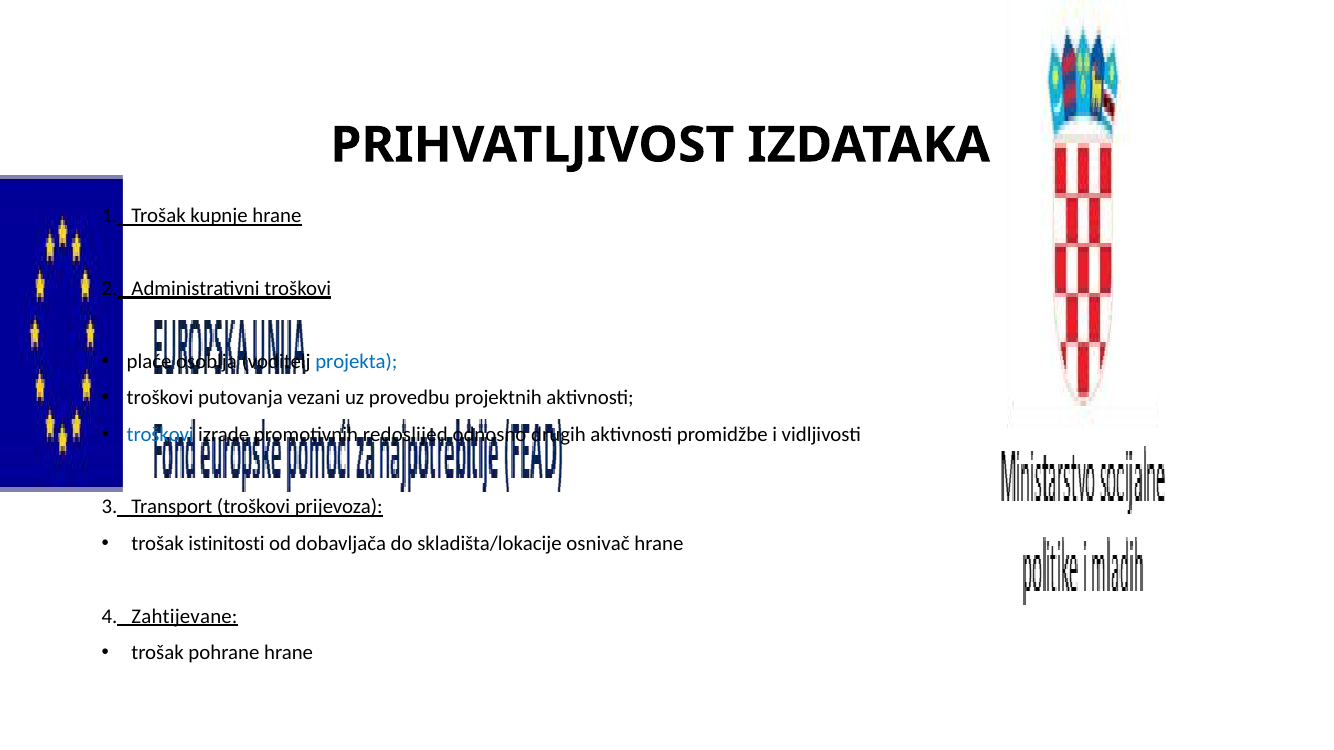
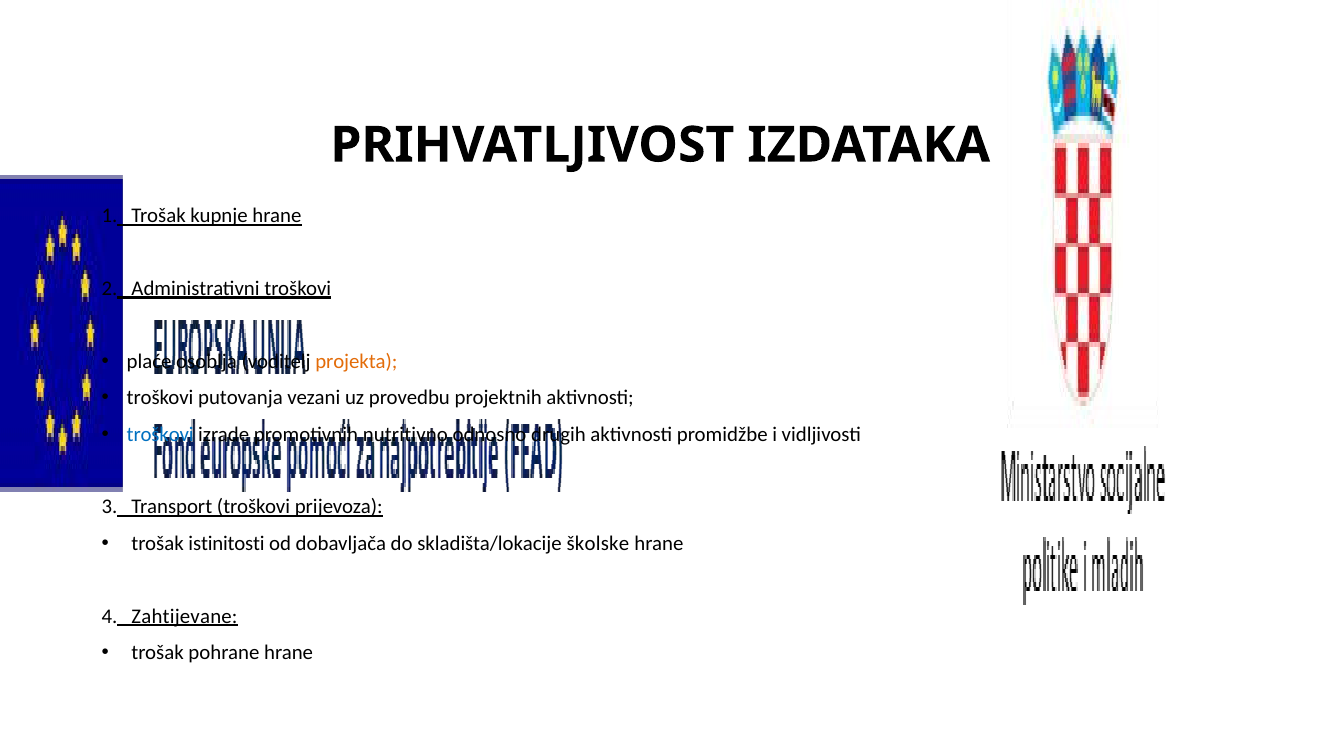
projekta colour: blue -> orange (356, 362)
redoslijed: redoslijed -> nutritivno (405, 434)
osnivač: osnivač -> školske (598, 544)
